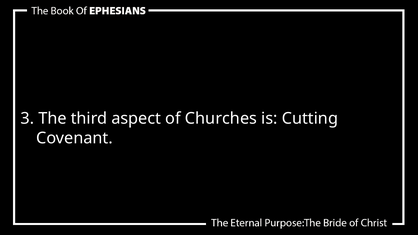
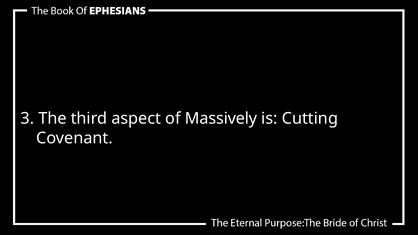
Churches: Churches -> Massively (221, 119)
